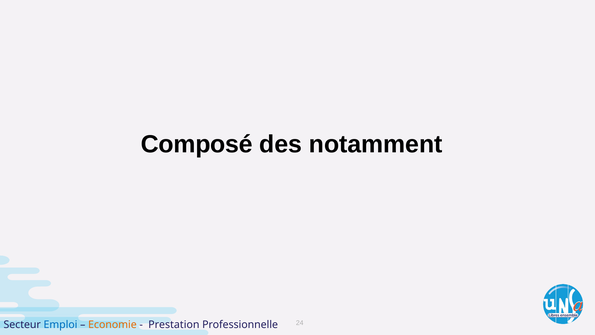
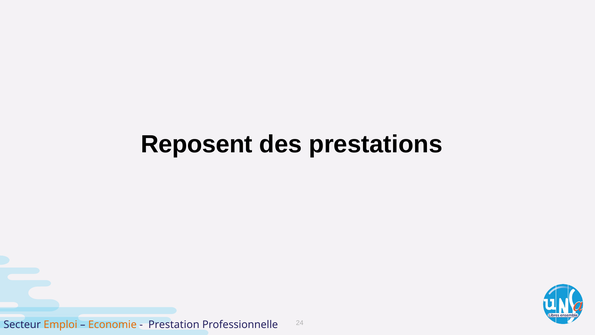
Composé: Composé -> Reposent (197, 144)
notamment: notamment -> prestations (376, 144)
Emploi colour: blue -> orange (60, 324)
